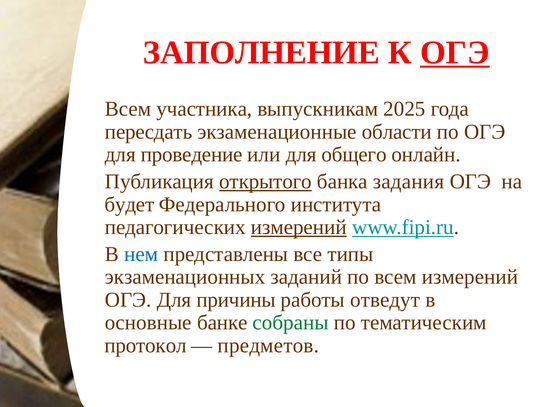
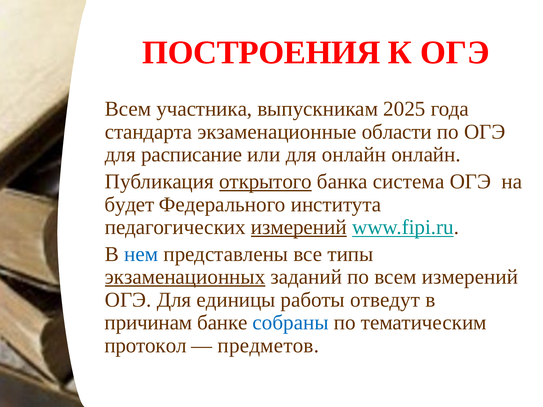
ЗАПОЛНЕНИЕ: ЗАПОЛНЕНИЕ -> ПОСТРОЕНИЯ (261, 53)
ОГЭ underline: present -> none (455, 53)
пересдать: пересдать -> стандарта (149, 132)
проведение: проведение -> расписание (192, 155)
для общего: общего -> онлайн (354, 155)
задания: задания -> система (409, 182)
экзаменационных underline: none -> present (185, 277)
причины: причины -> единицы (236, 300)
основные: основные -> причинам (148, 323)
собраны colour: green -> blue (291, 323)
